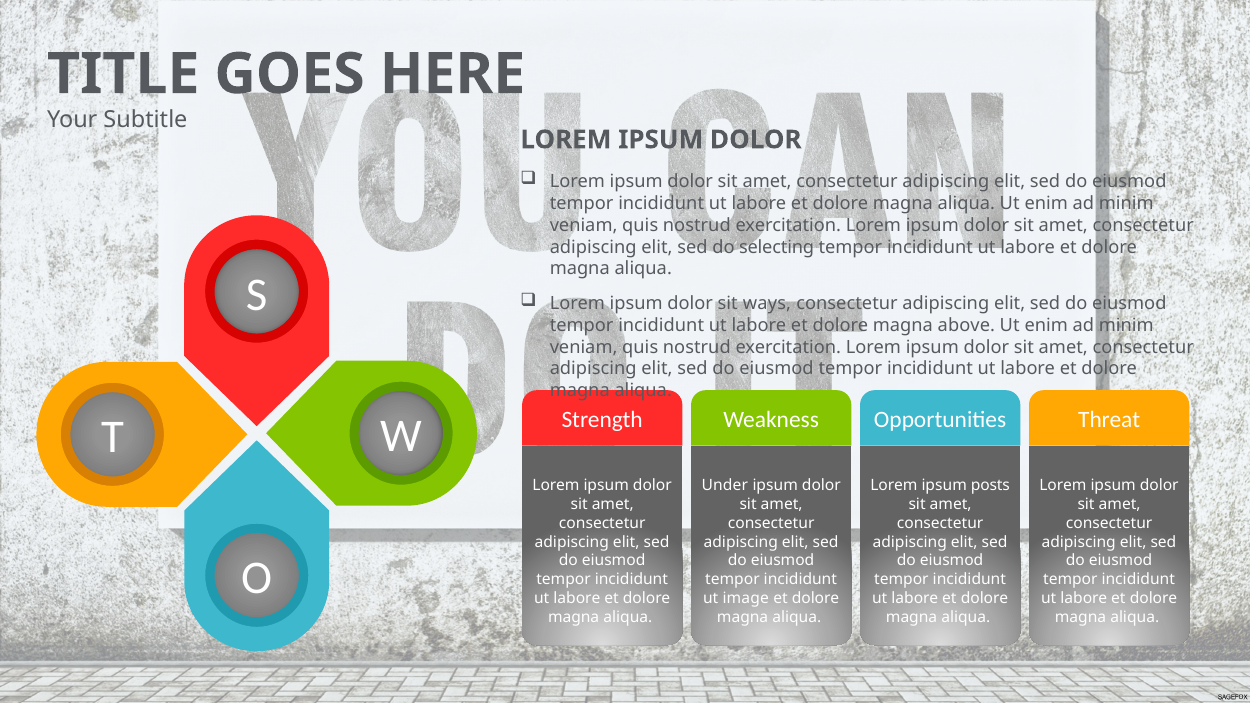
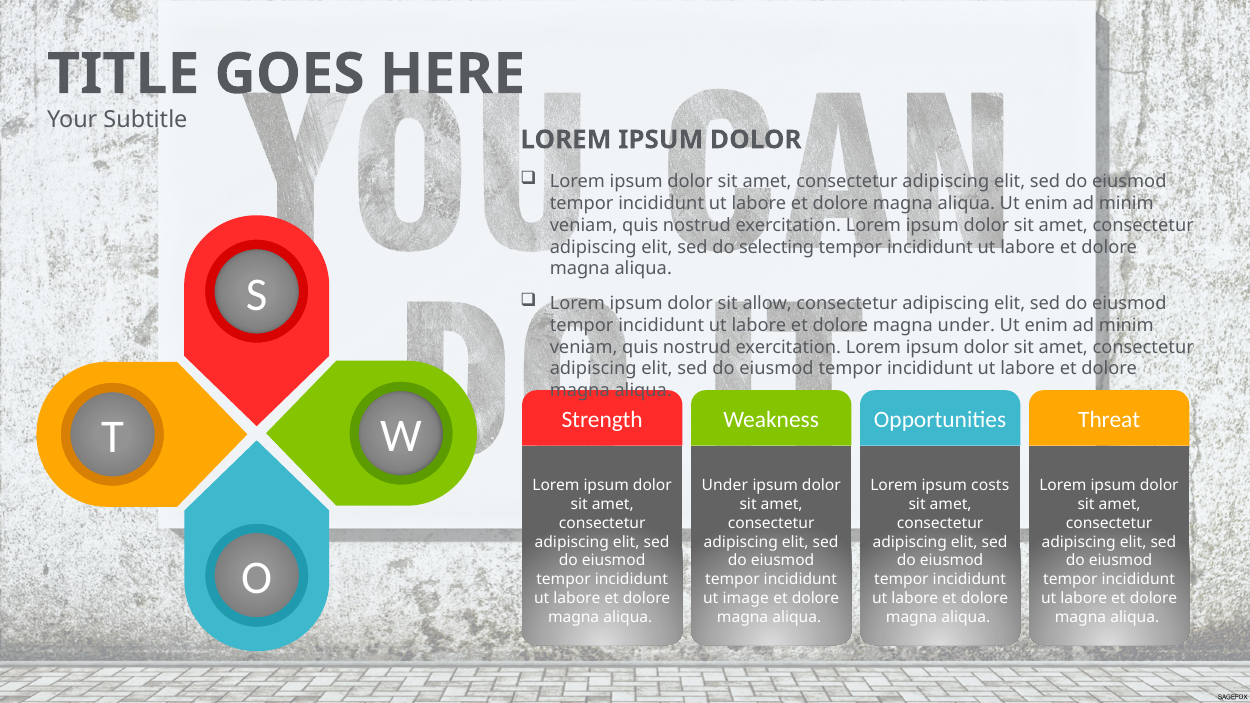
ways: ways -> allow (767, 303)
magna above: above -> under (966, 325)
posts: posts -> costs (990, 486)
